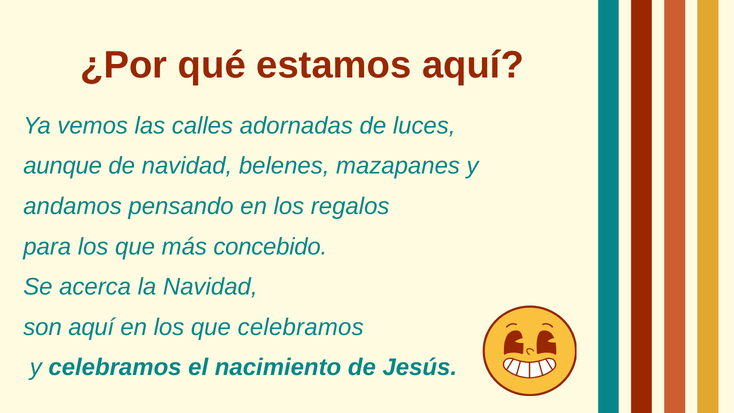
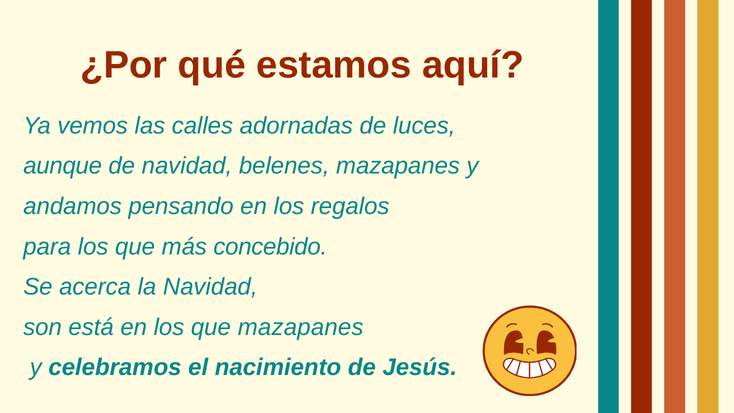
son aquí: aquí -> está (91, 327)
que celebramos: celebramos -> mazapanes (301, 327)
